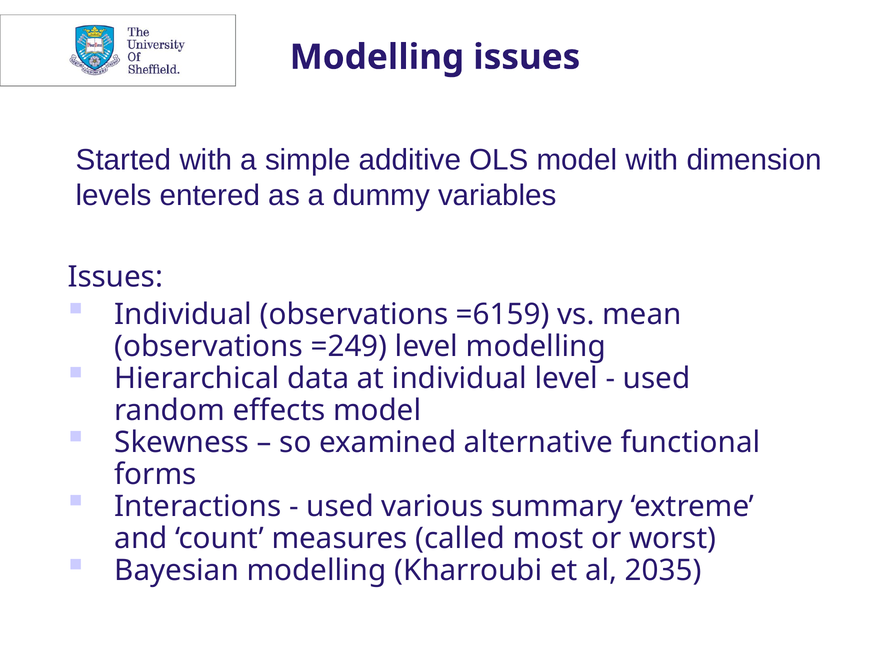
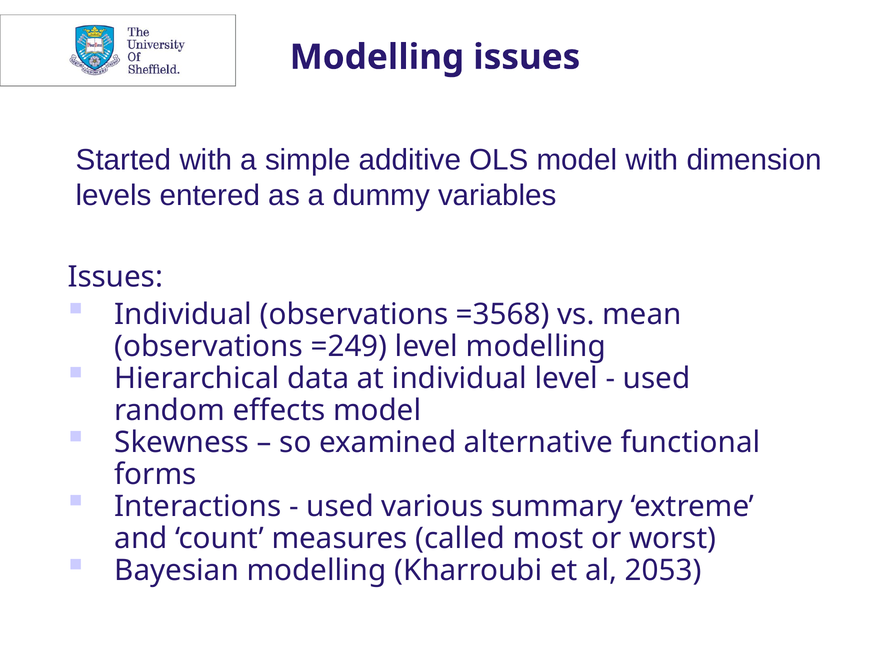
=6159: =6159 -> =3568 (503, 314)
2035: 2035 -> 2053 (663, 570)
